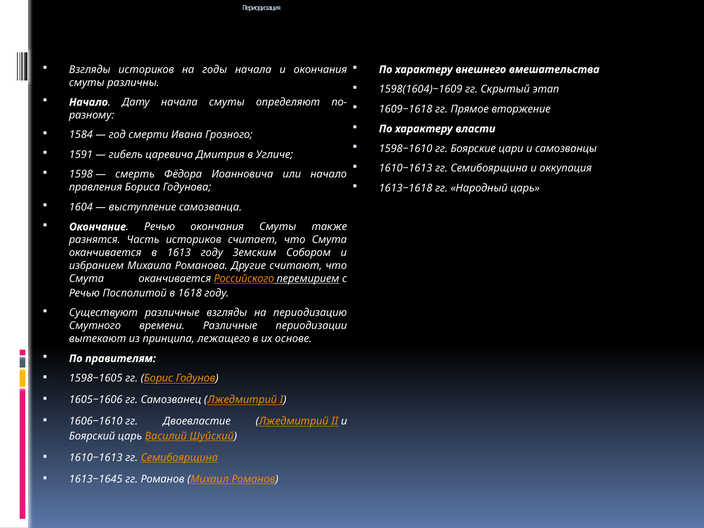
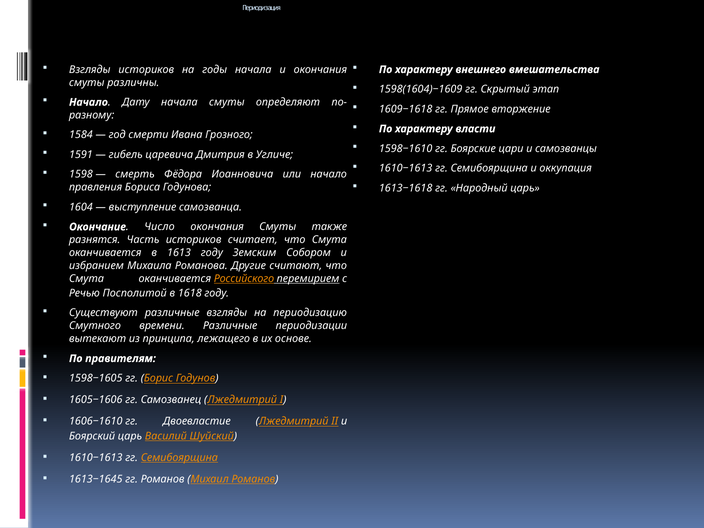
Окончание Речью: Речью -> Число (160, 227)
